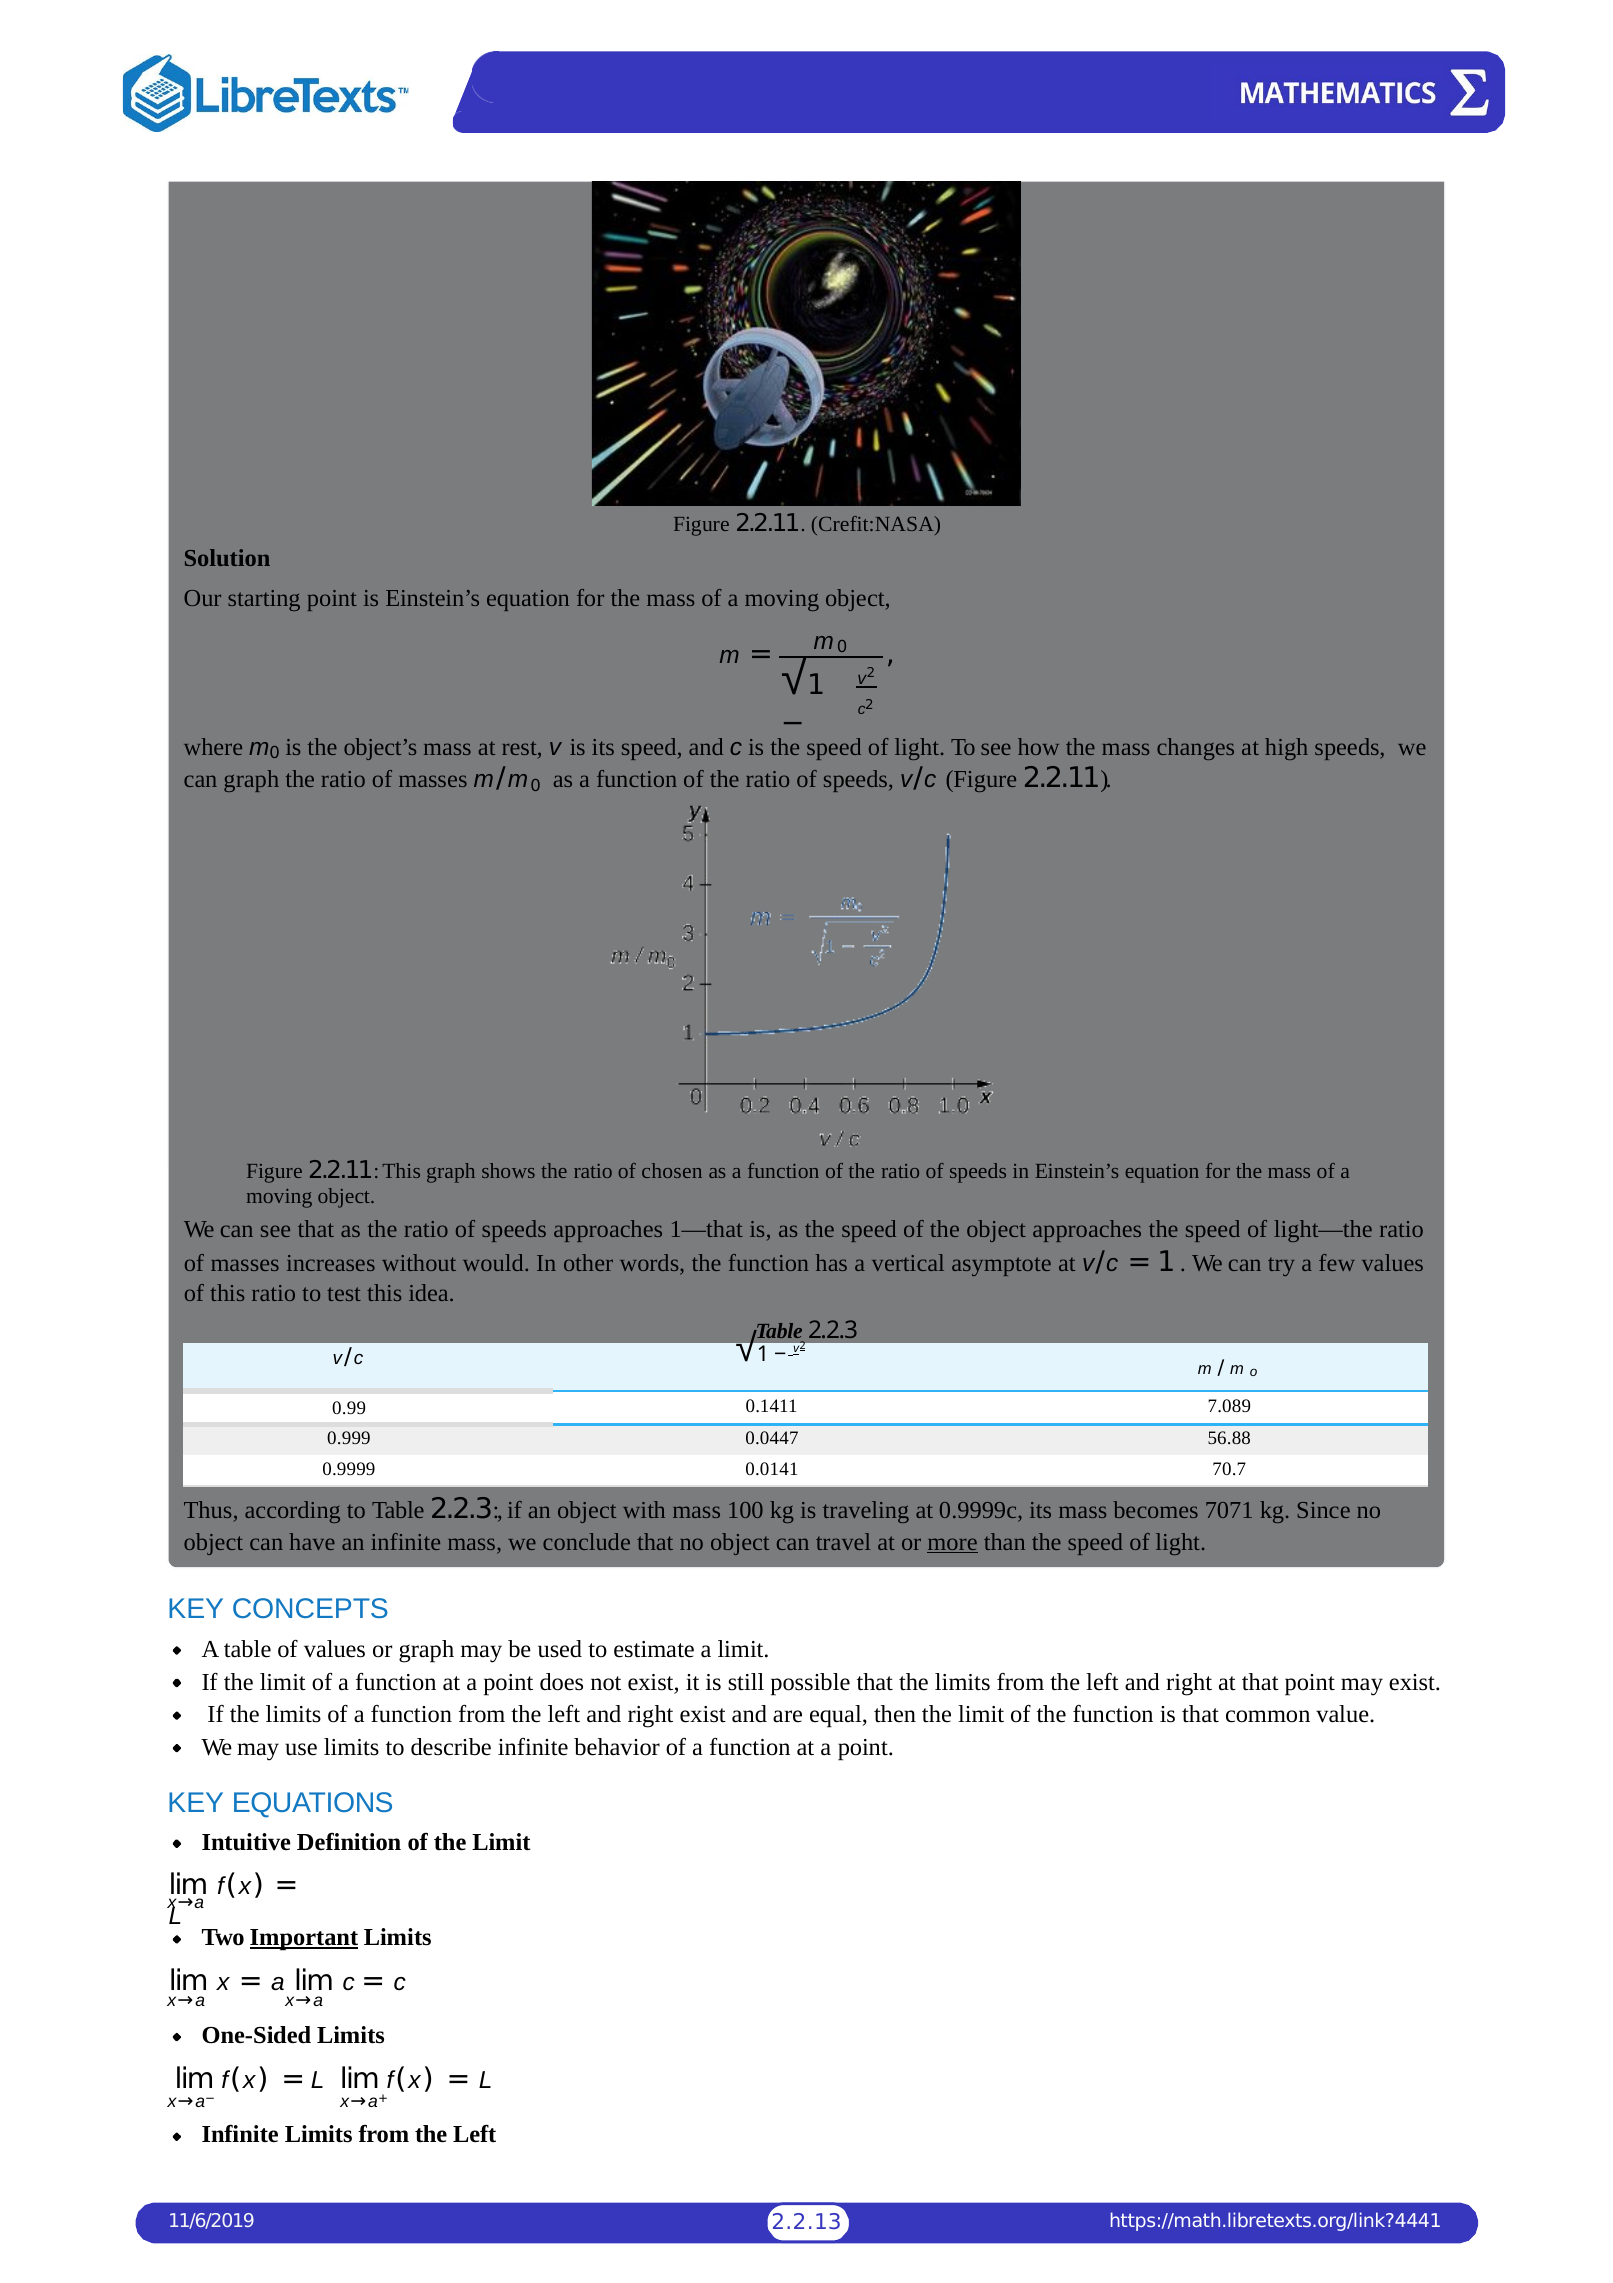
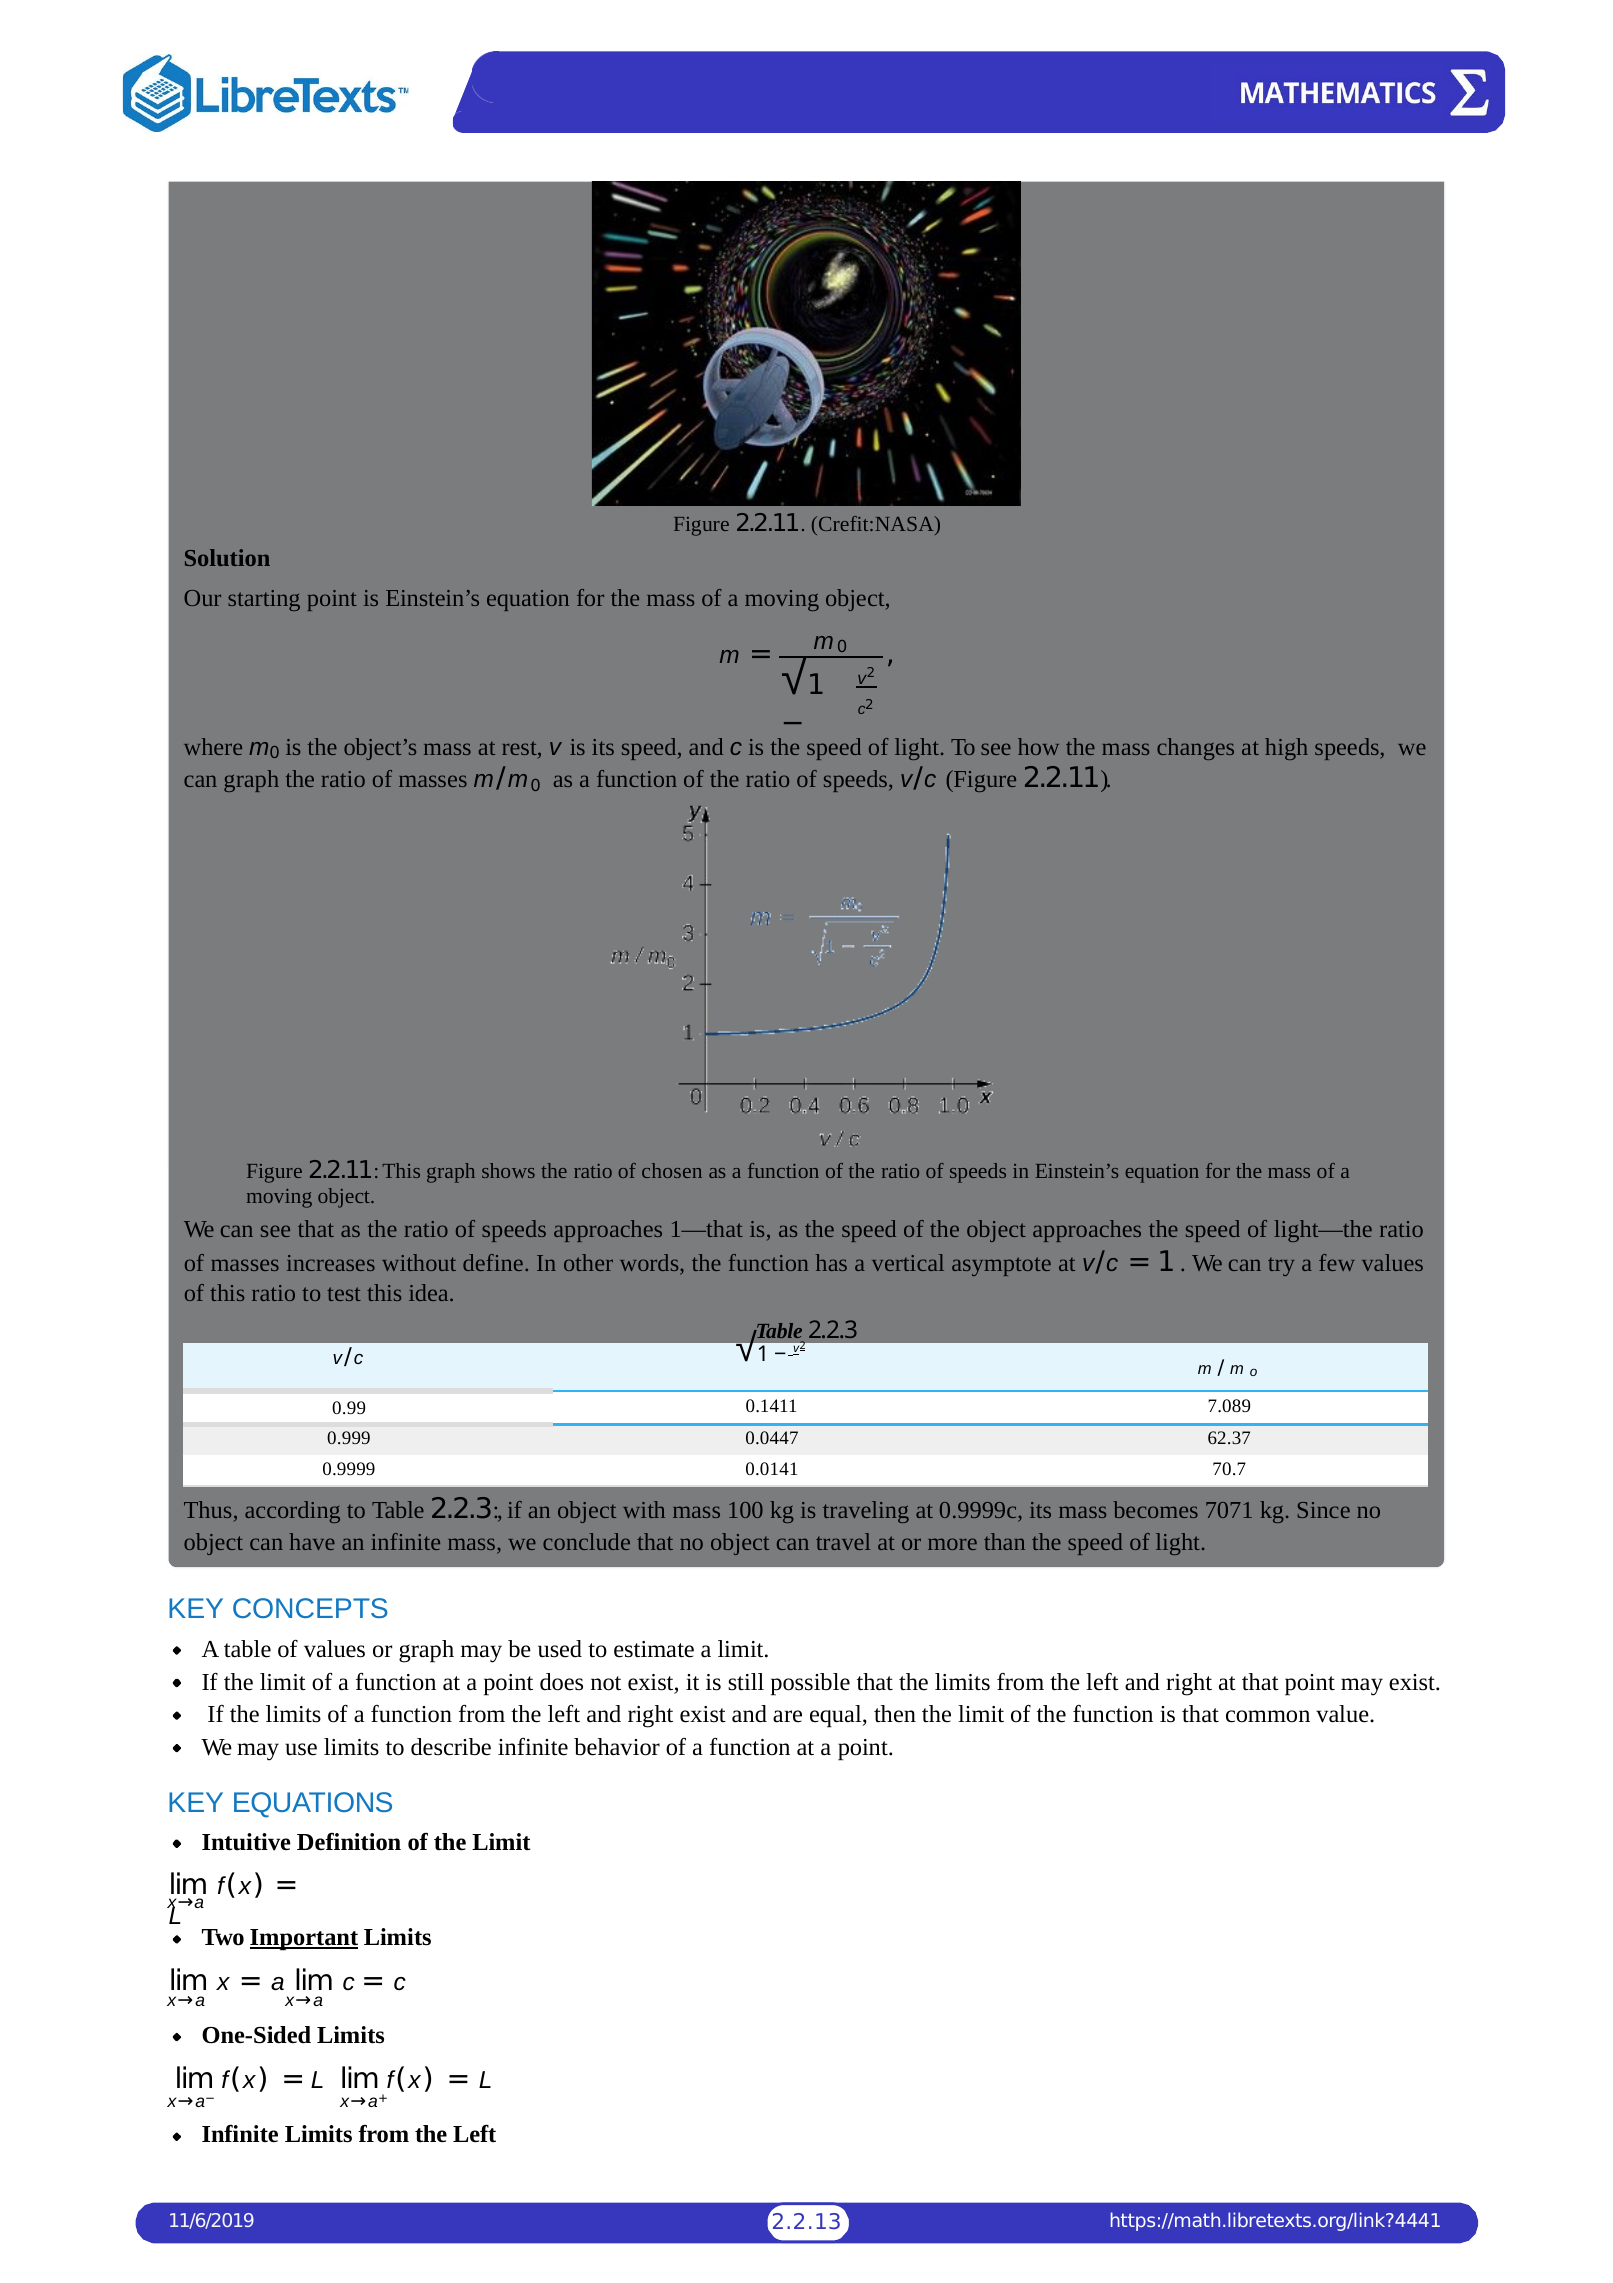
would: would -> define (496, 1263)
56.88: 56.88 -> 62.37 (1229, 1438)
more underline: present -> none (953, 1542)
